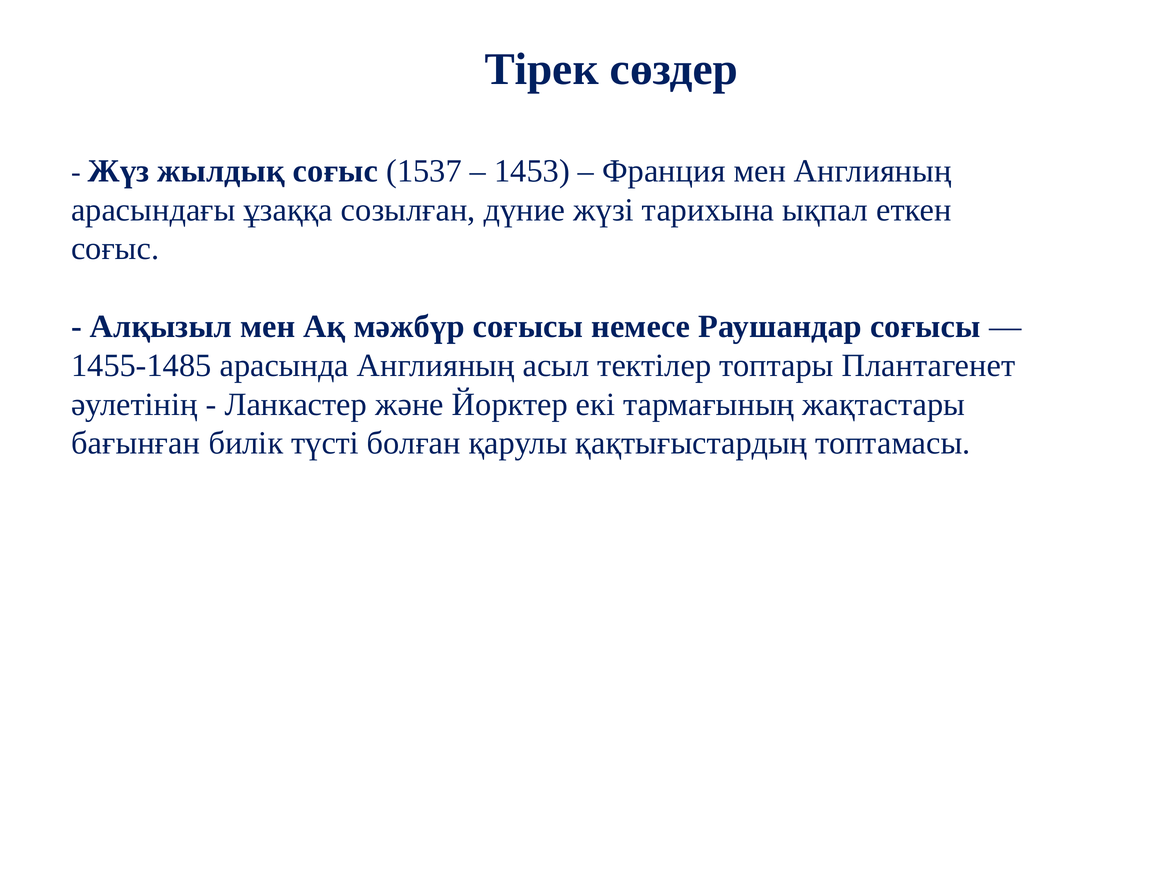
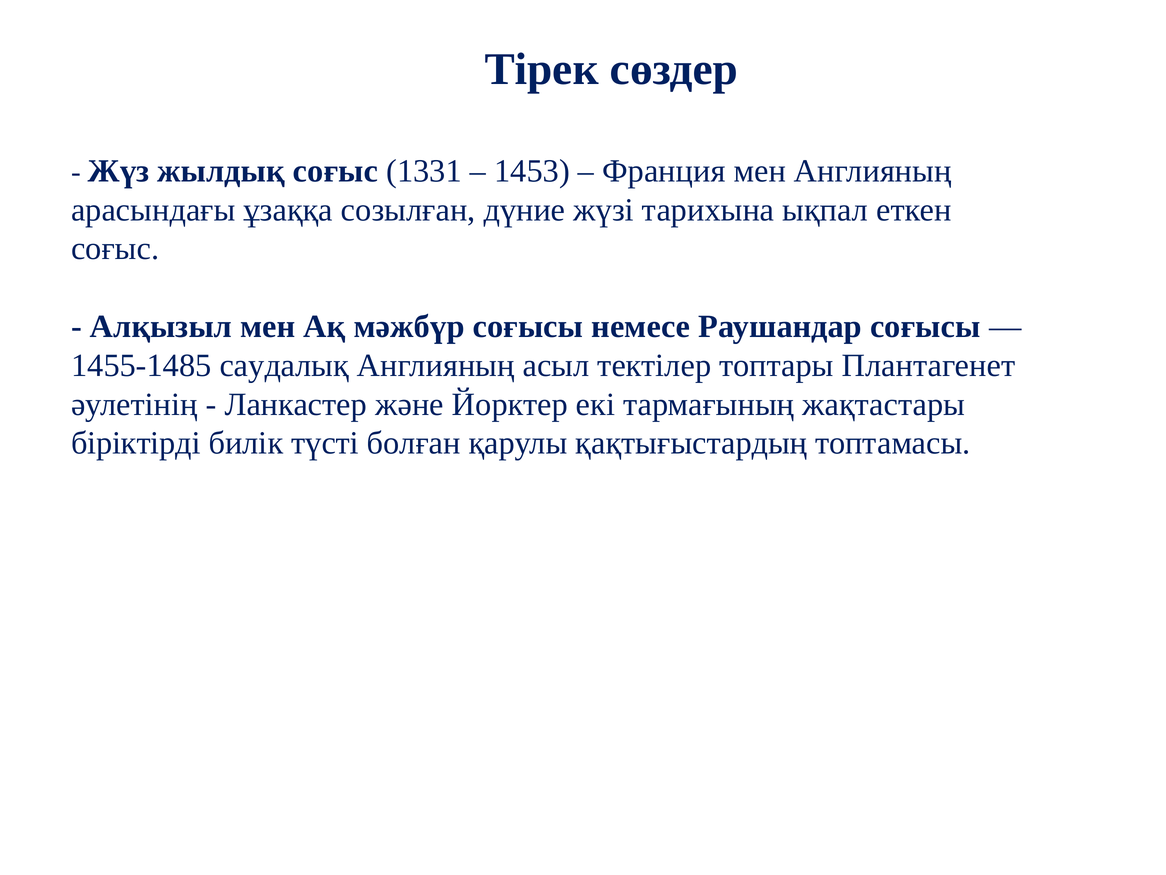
1537: 1537 -> 1331 (424, 171)
арасында: арасында -> саудалық (284, 365)
бағынған: бағынған -> біріктірді (136, 443)
